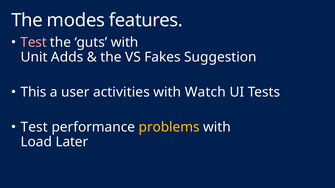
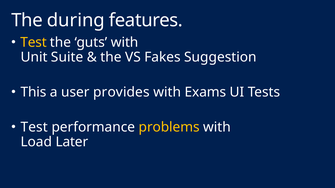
modes: modes -> during (76, 20)
Test colour: pink -> yellow (34, 42)
Adds: Adds -> Suite (67, 57)
activities: activities -> provides (121, 92)
Watch: Watch -> Exams (205, 92)
